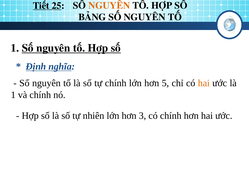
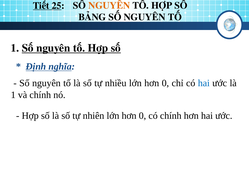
tự chính: chính -> nhiều (116, 83)
5: 5 -> 0 (165, 83)
hai colour: orange -> blue (204, 83)
nhiên lớn hơn 3: 3 -> 0 (142, 116)
